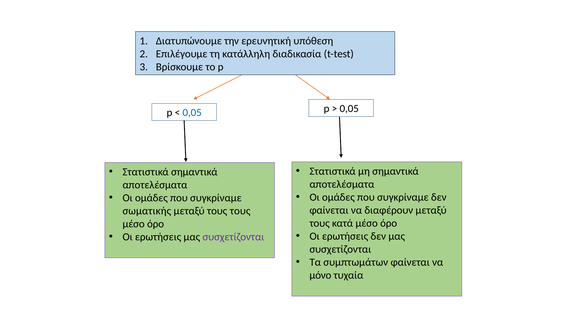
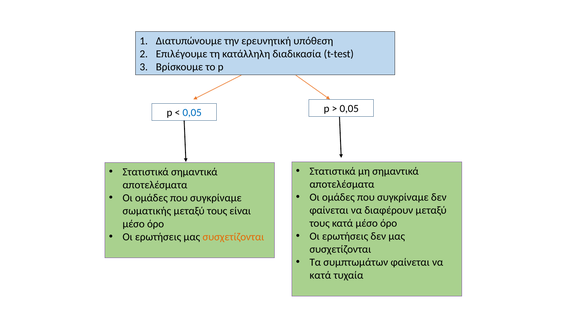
τους τους: τους -> είναι (240, 211)
συσχετίζονται colour: purple -> orange (233, 237)
μόνο: μόνο -> κατά (320, 275)
